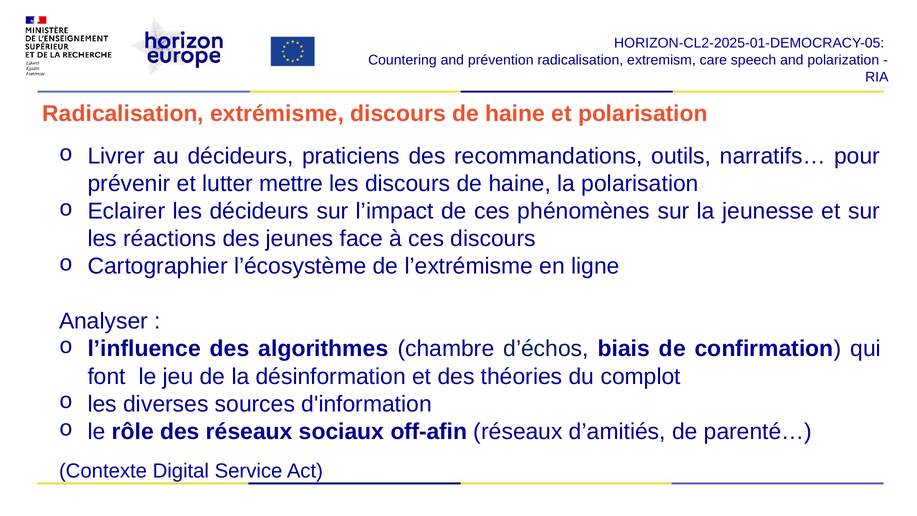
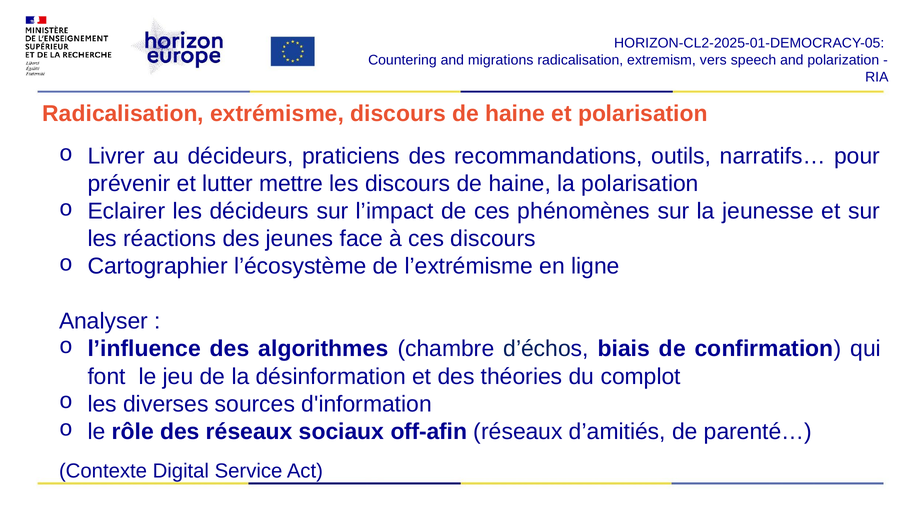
prévention: prévention -> migrations (501, 60)
care: care -> vers (713, 60)
